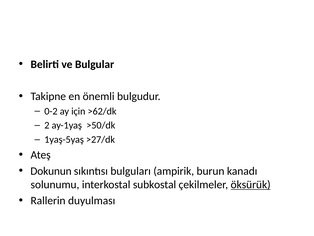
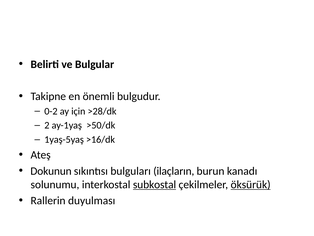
>62/dk: >62/dk -> >28/dk (102, 111)
>27/dk: >27/dk -> >16/dk (101, 139)
ampirik: ampirik -> ilaçların (174, 171)
subkostal underline: none -> present (155, 184)
